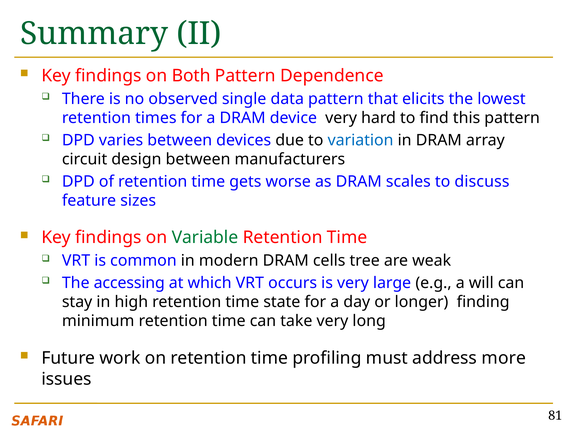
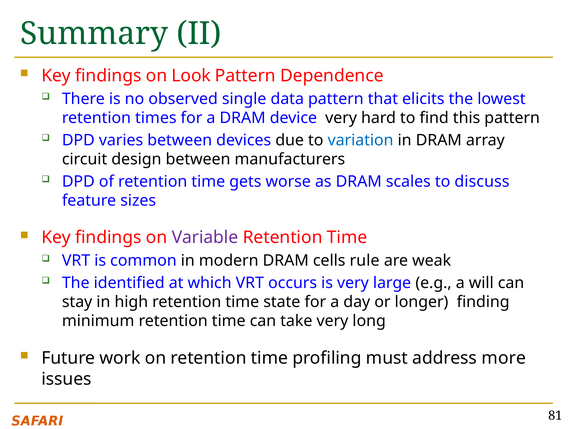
Both: Both -> Look (191, 76)
Variable colour: green -> purple (205, 238)
tree: tree -> rule (365, 261)
accessing: accessing -> identified (129, 283)
